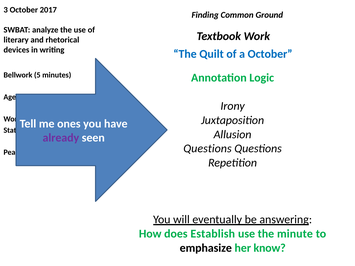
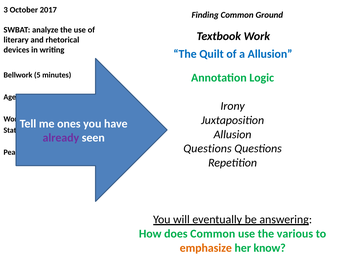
a October: October -> Allusion (270, 54)
does Establish: Establish -> Common (213, 234)
minute: minute -> various (295, 234)
emphasize colour: black -> orange (206, 248)
